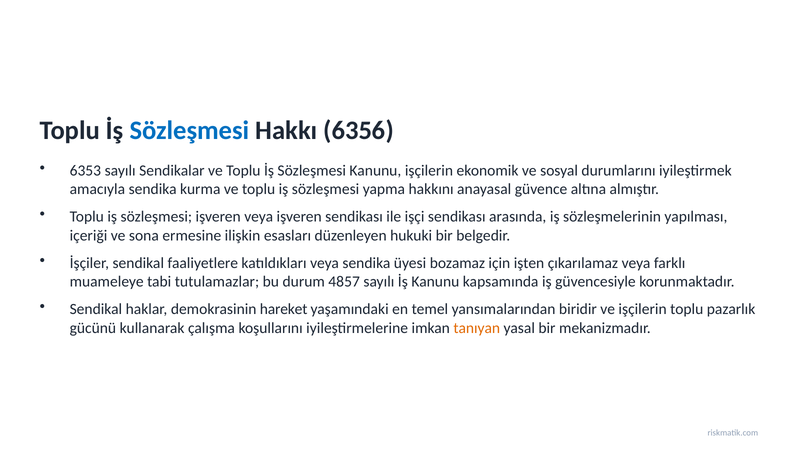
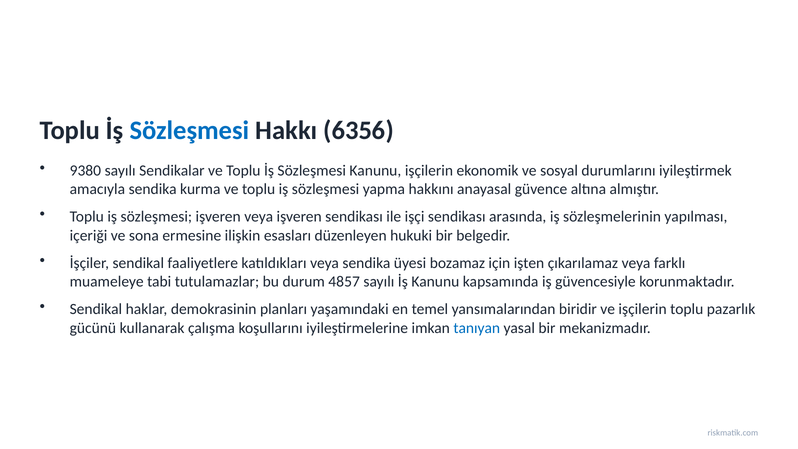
6353: 6353 -> 9380 (85, 171)
hareket: hareket -> planları (284, 309)
tanıyan colour: orange -> blue (477, 328)
